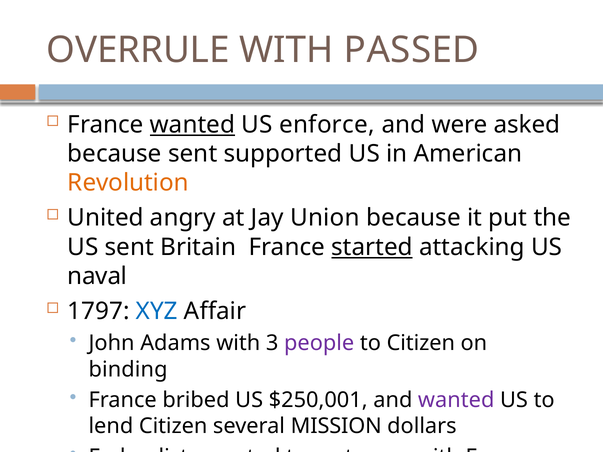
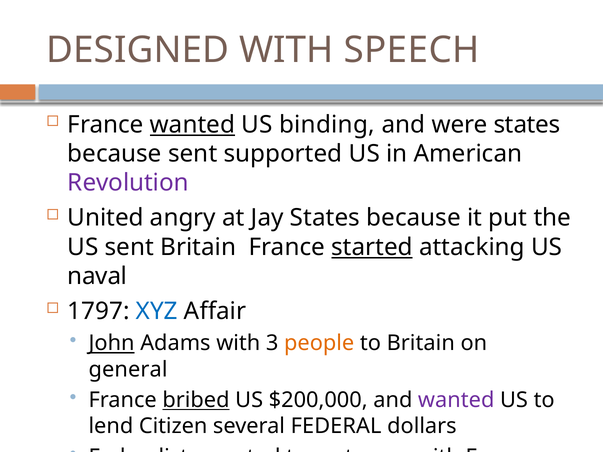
OVERRULE: OVERRULE -> DESIGNED (138, 50)
PASSED: PASSED -> SPEECH (412, 50)
enforce: enforce -> binding (327, 125)
were asked: asked -> states (527, 125)
Revolution colour: orange -> purple (128, 183)
Jay Union: Union -> States (325, 218)
John underline: none -> present (112, 343)
people colour: purple -> orange (319, 343)
to Citizen: Citizen -> Britain (421, 343)
binding: binding -> general (128, 370)
bribed underline: none -> present (196, 400)
$250,001: $250,001 -> $200,000 (318, 400)
MISSION: MISSION -> FEDERAL (336, 426)
